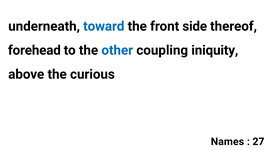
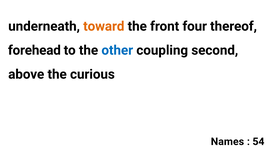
toward colour: blue -> orange (104, 26)
side: side -> four (195, 26)
iniquity: iniquity -> second (215, 50)
27: 27 -> 54 (258, 142)
